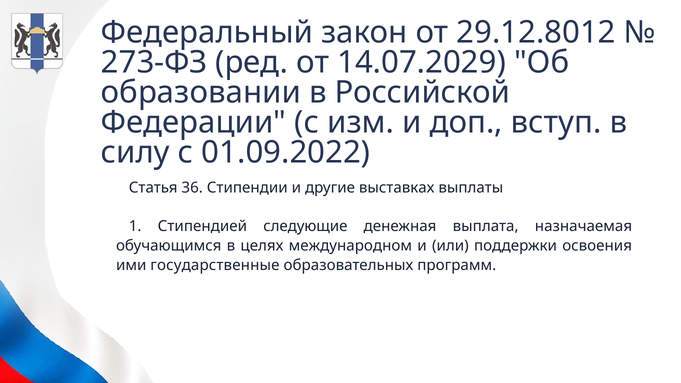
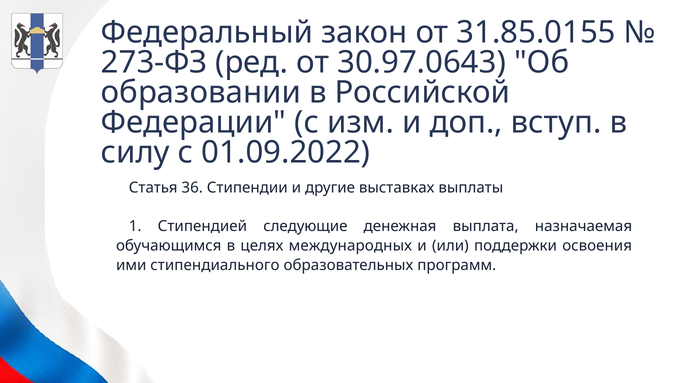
29.12.8012: 29.12.8012 -> 31.85.0155 (536, 33)
14.07.2029: 14.07.2029 -> 30.97.0643 (422, 63)
международном: международном -> международных (350, 246)
государственные: государственные -> стипендиального (215, 265)
